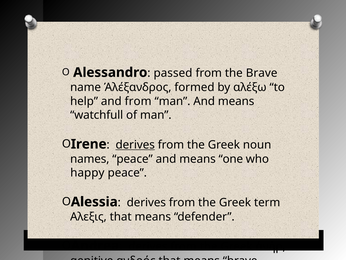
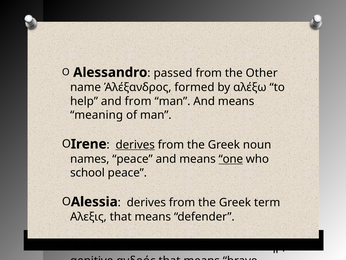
the Brave: Brave -> Other (262, 73)
watchfull: watchfull -> meaning (97, 115)
one underline: none -> present (231, 159)
happy: happy -> school (87, 173)
